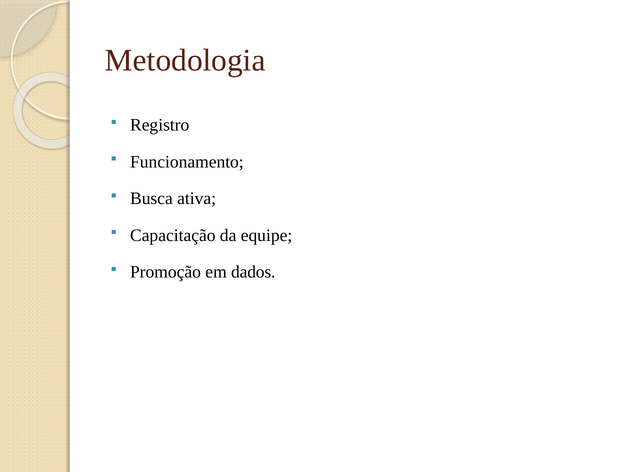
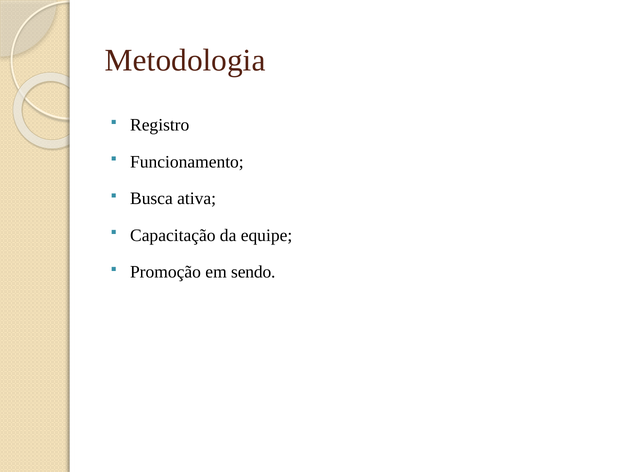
dados: dados -> sendo (253, 272)
